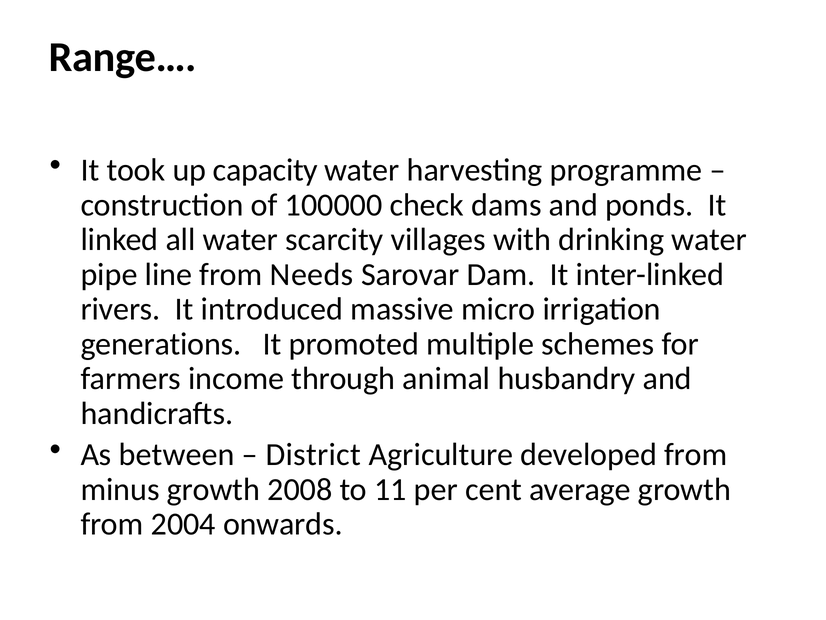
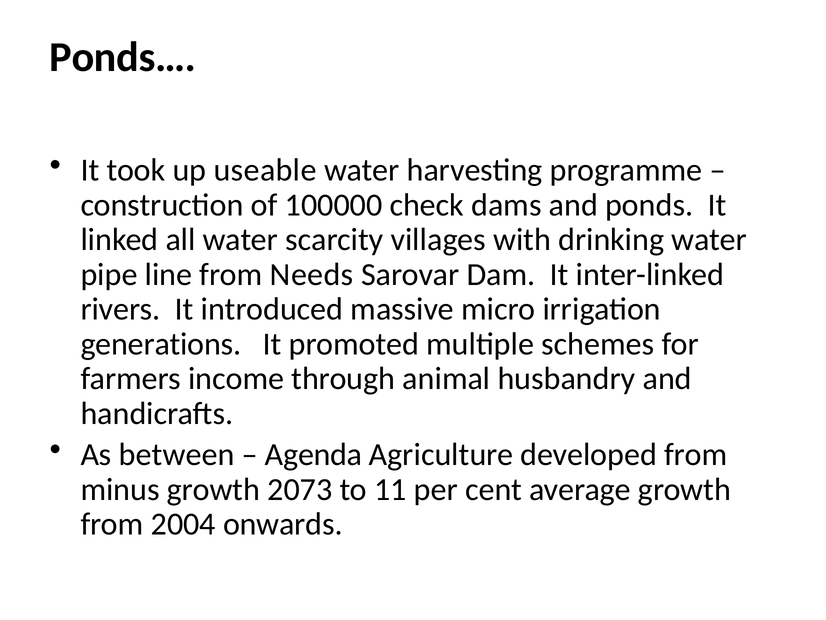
Range…: Range… -> Ponds… (123, 57)
capacity: capacity -> useable (265, 170)
District: District -> Agenda (314, 454)
2008: 2008 -> 2073 (300, 489)
